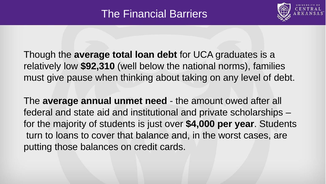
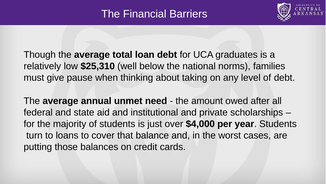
$92,310: $92,310 -> $25,310 (98, 66)
